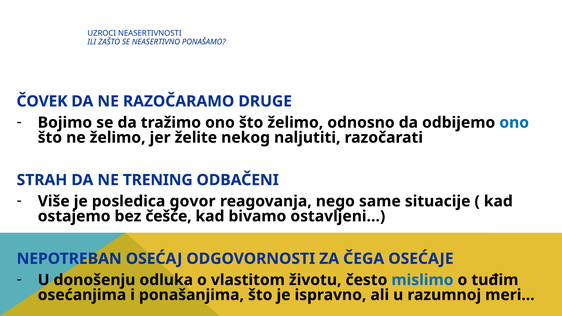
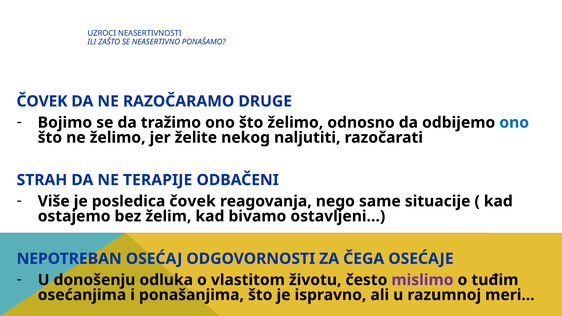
TRENING: TRENING -> TERAPIJE (158, 180)
posledica govor: govor -> čovek (193, 201)
češće: češće -> želim (168, 216)
mislimo colour: blue -> purple (422, 280)
